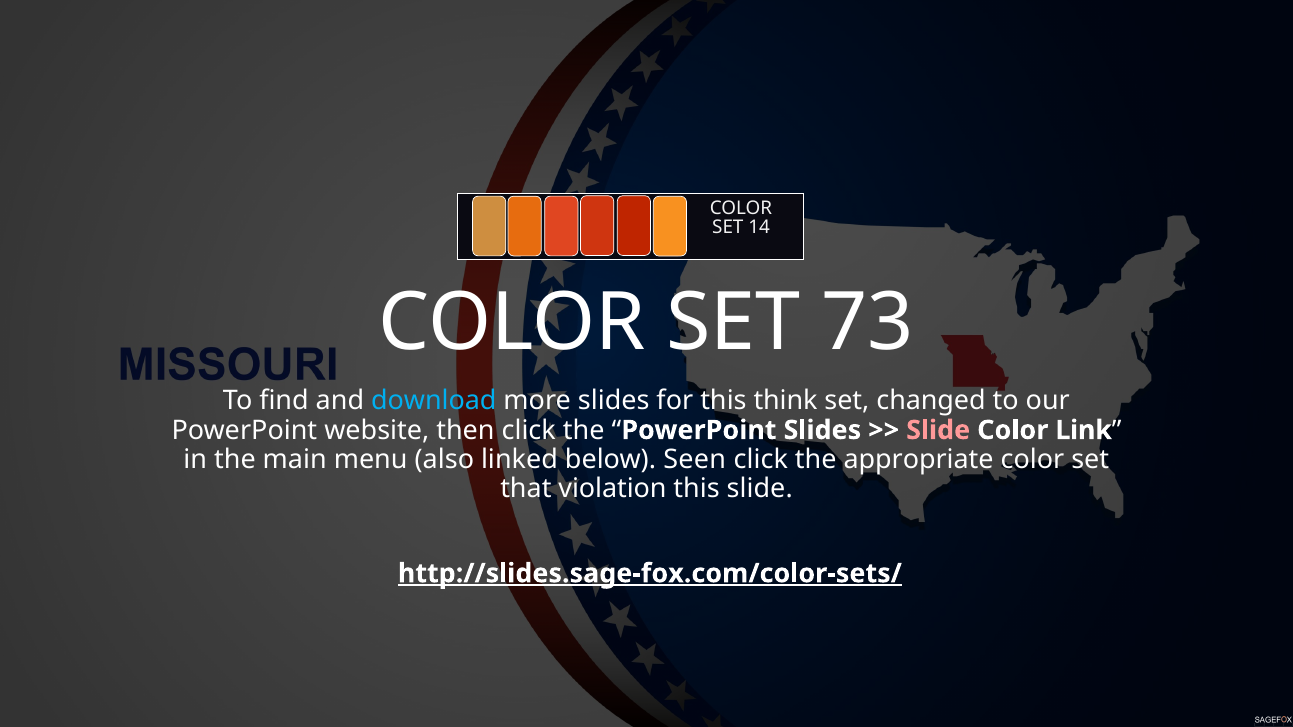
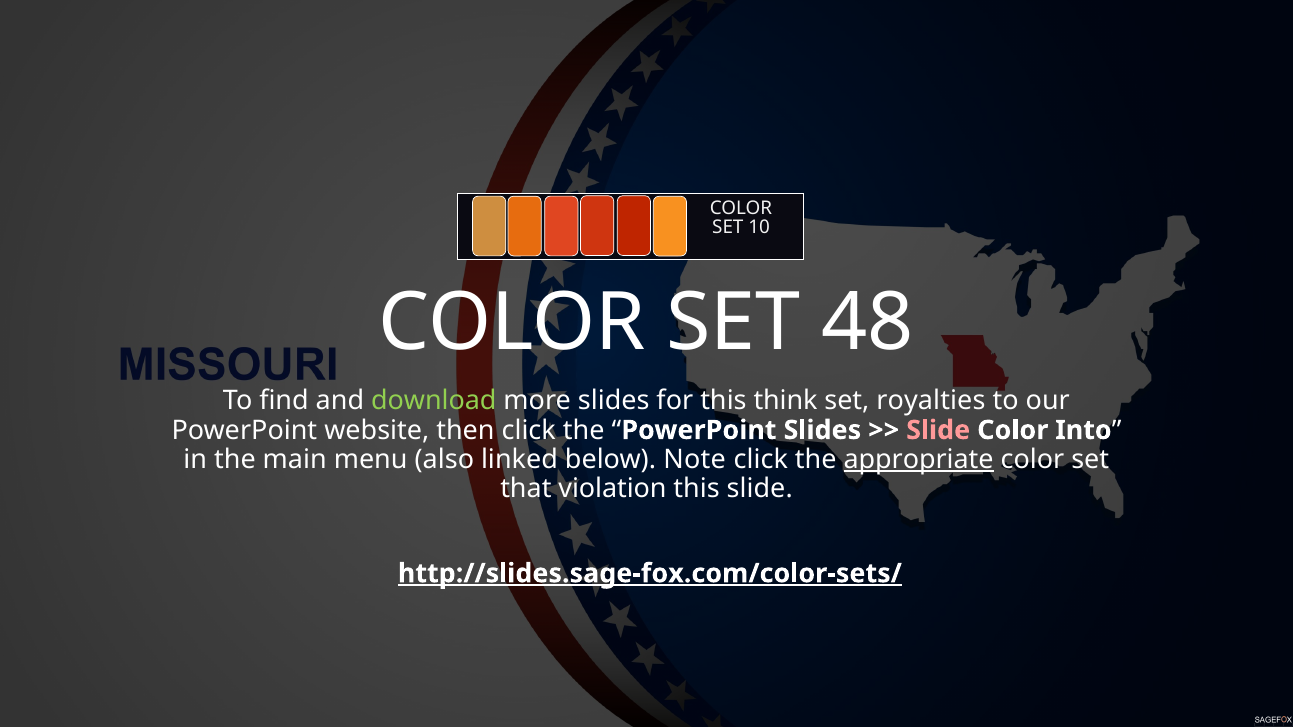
14: 14 -> 10 (759, 228)
73: 73 -> 48 (868, 323)
download colour: light blue -> light green (434, 401)
changed: changed -> royalties (931, 401)
Link: Link -> Into (1084, 430)
Seen: Seen -> Note (695, 459)
appropriate underline: none -> present (919, 459)
